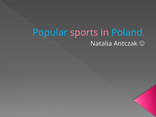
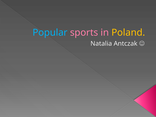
Poland colour: light blue -> yellow (128, 32)
